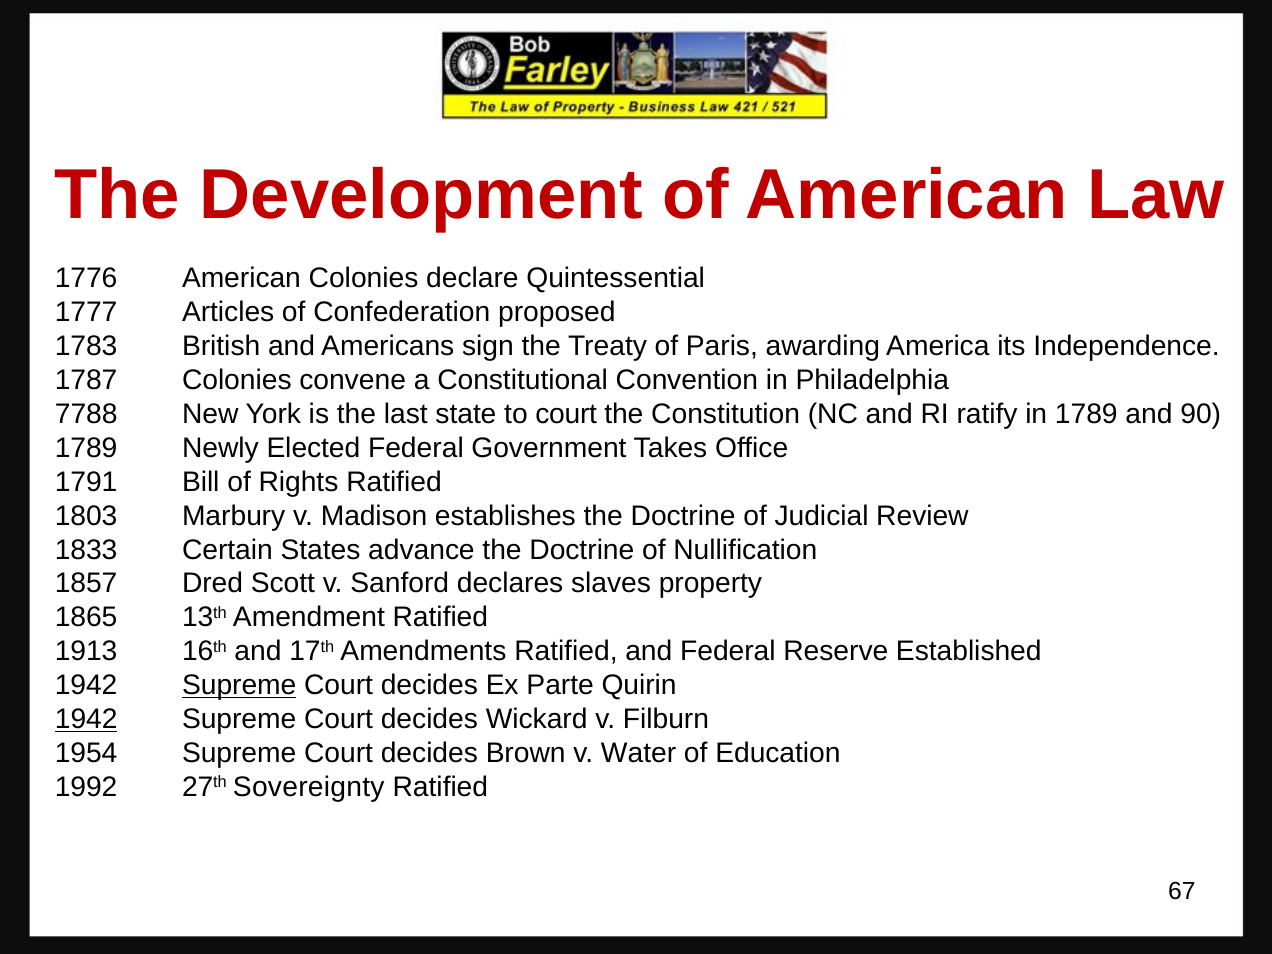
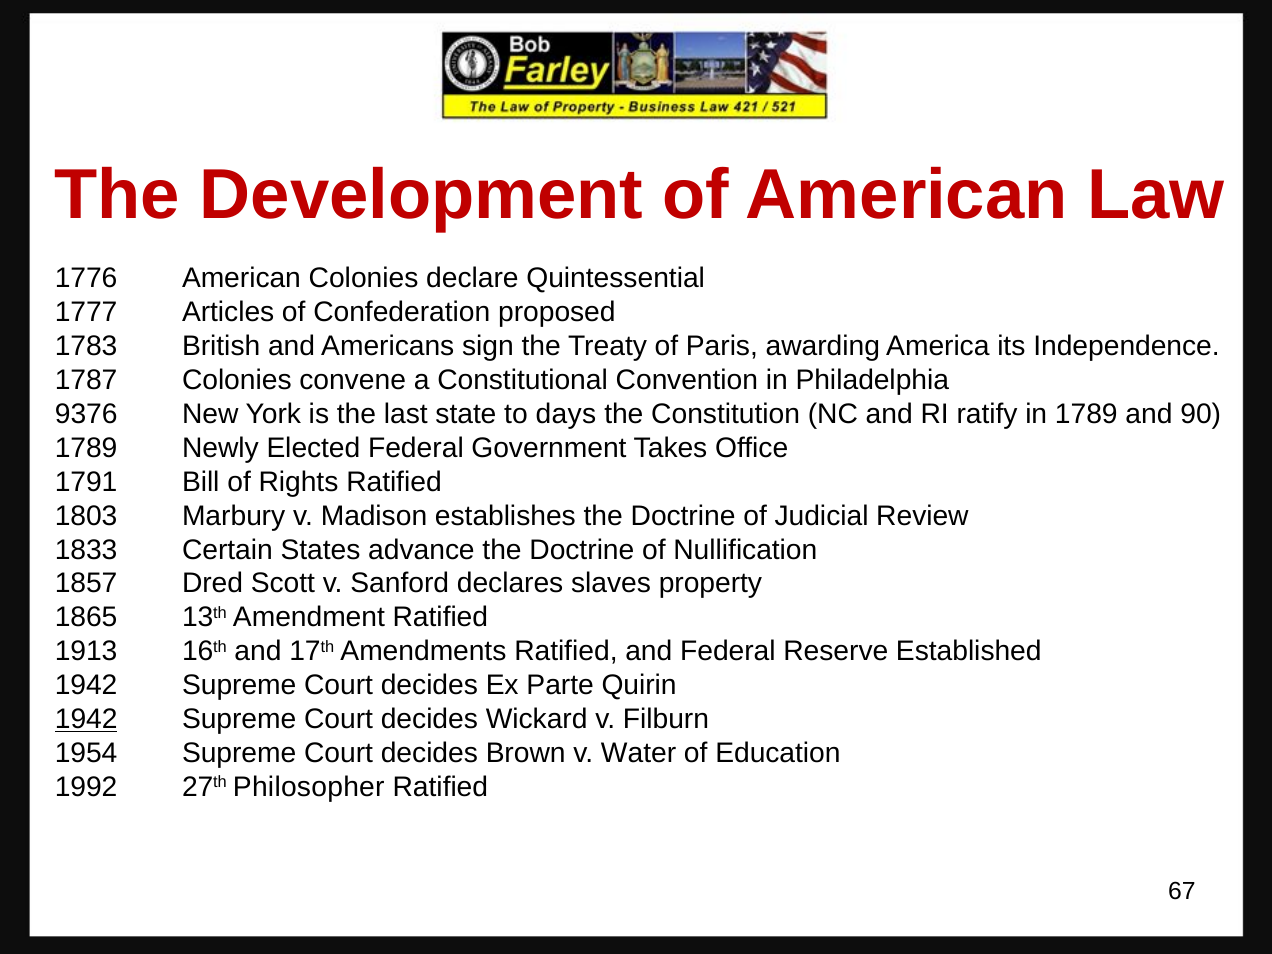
7788: 7788 -> 9376 (86, 414)
to court: court -> days (566, 414)
Supreme underline: present -> none (239, 685)
Sovereignty: Sovereignty -> Philosopher (309, 787)
